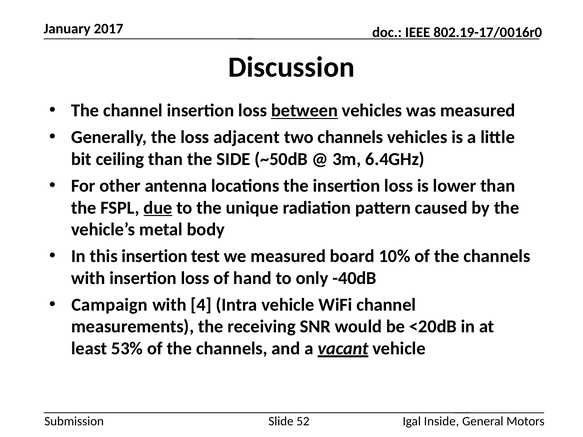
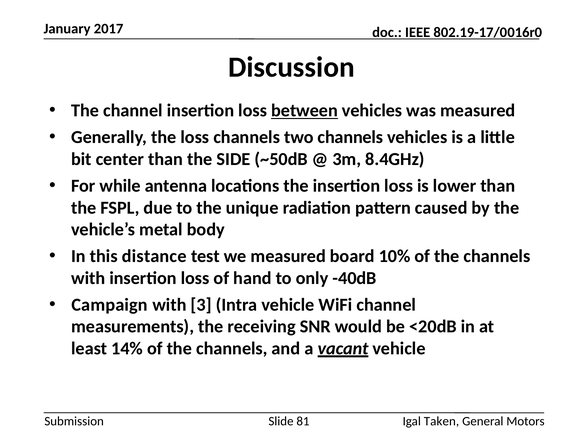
loss adjacent: adjacent -> channels (247, 137)
ceiling: ceiling -> center (120, 159)
6.4GHz: 6.4GHz -> 8.4GHz (395, 159)
other: other -> while (120, 186)
due underline: present -> none (158, 208)
this insertion: insertion -> distance (154, 256)
4: 4 -> 3 (201, 305)
53%: 53% -> 14% (127, 349)
52: 52 -> 81 (303, 422)
Inside: Inside -> Taken (441, 422)
